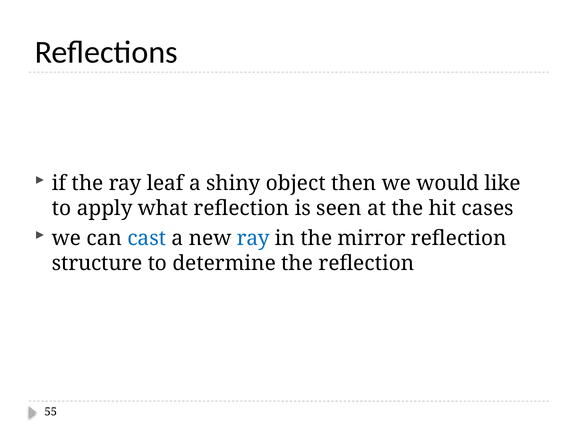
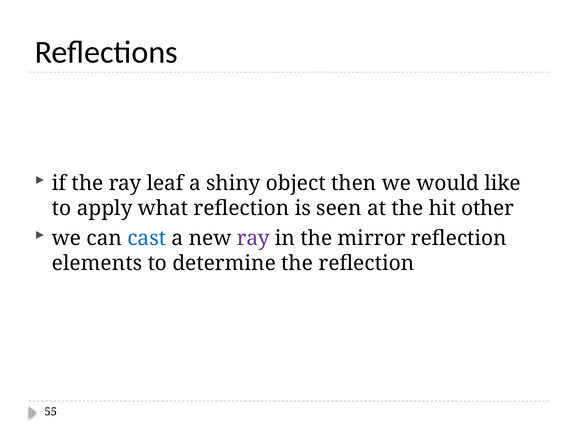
cases: cases -> other (488, 209)
ray colour: blue -> purple (253, 238)
structure: structure -> elements (97, 263)
